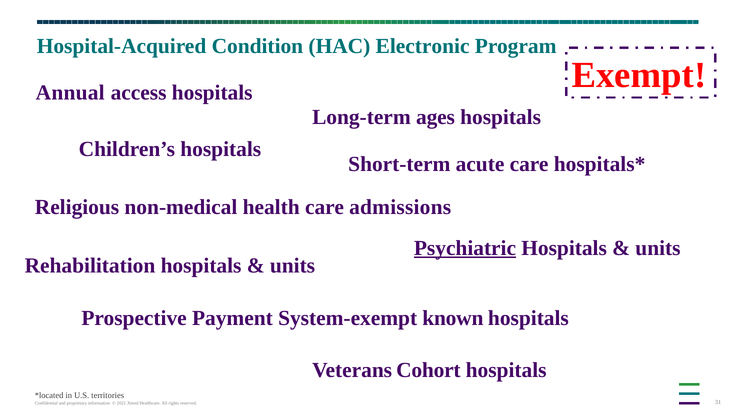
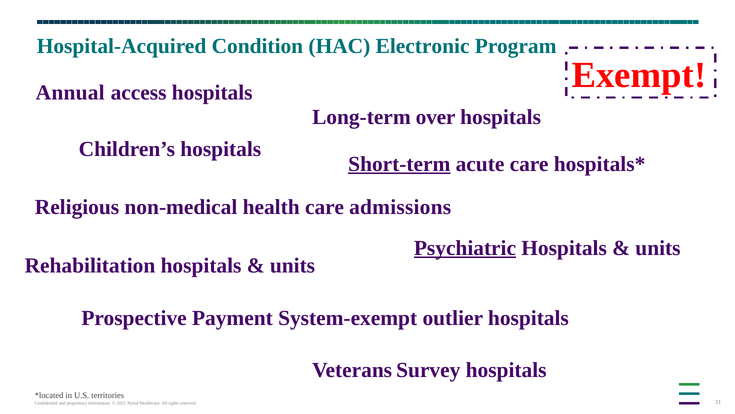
ages: ages -> over (436, 117)
Short-term underline: none -> present (399, 164)
known: known -> outlier (453, 318)
Cohort: Cohort -> Survey (428, 370)
